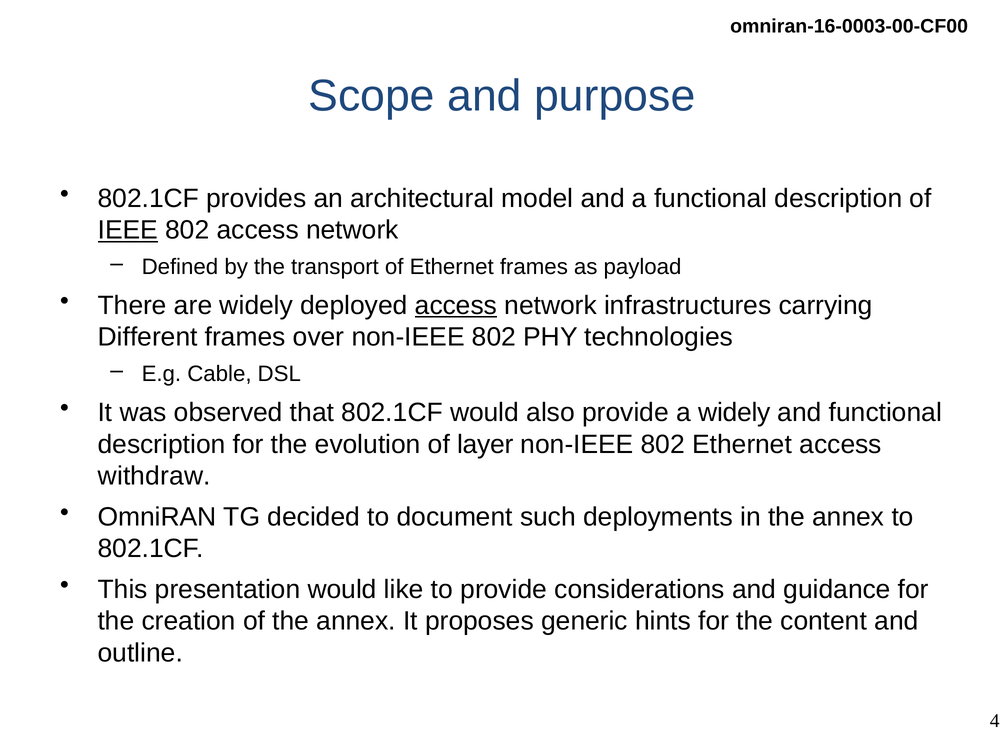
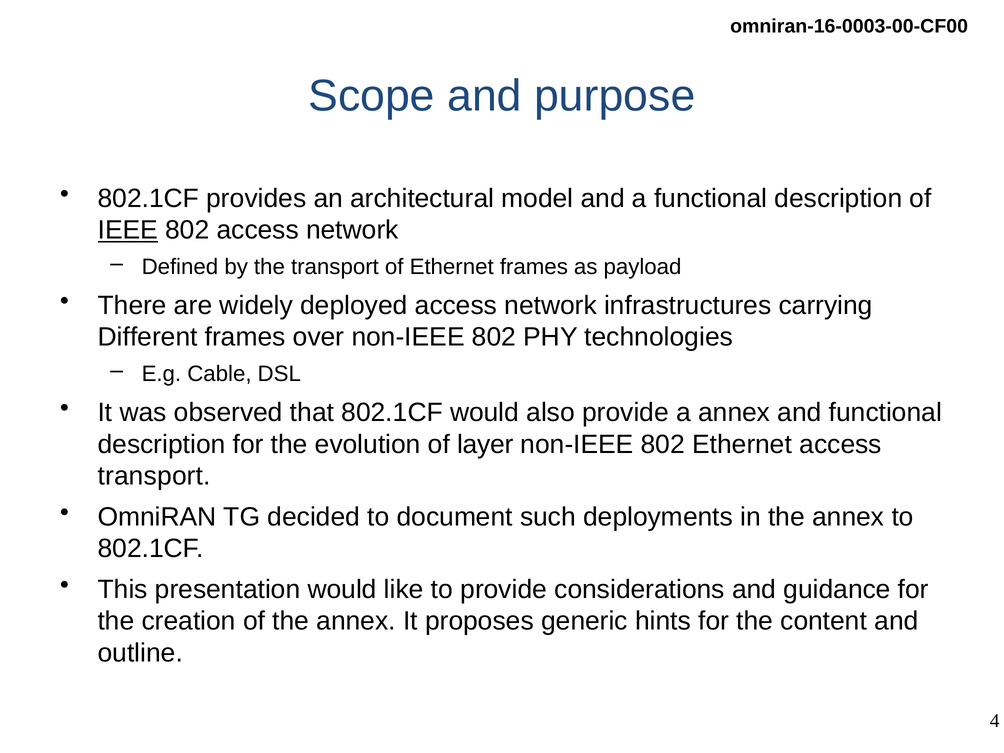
access underline: present -> none (456, 305)
a widely: widely -> annex (734, 413)
withdraw: withdraw -> transport (154, 476)
